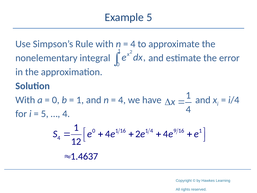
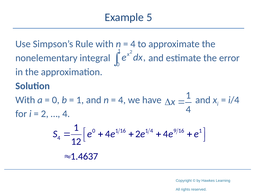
5: 5 -> 2 (45, 114)
